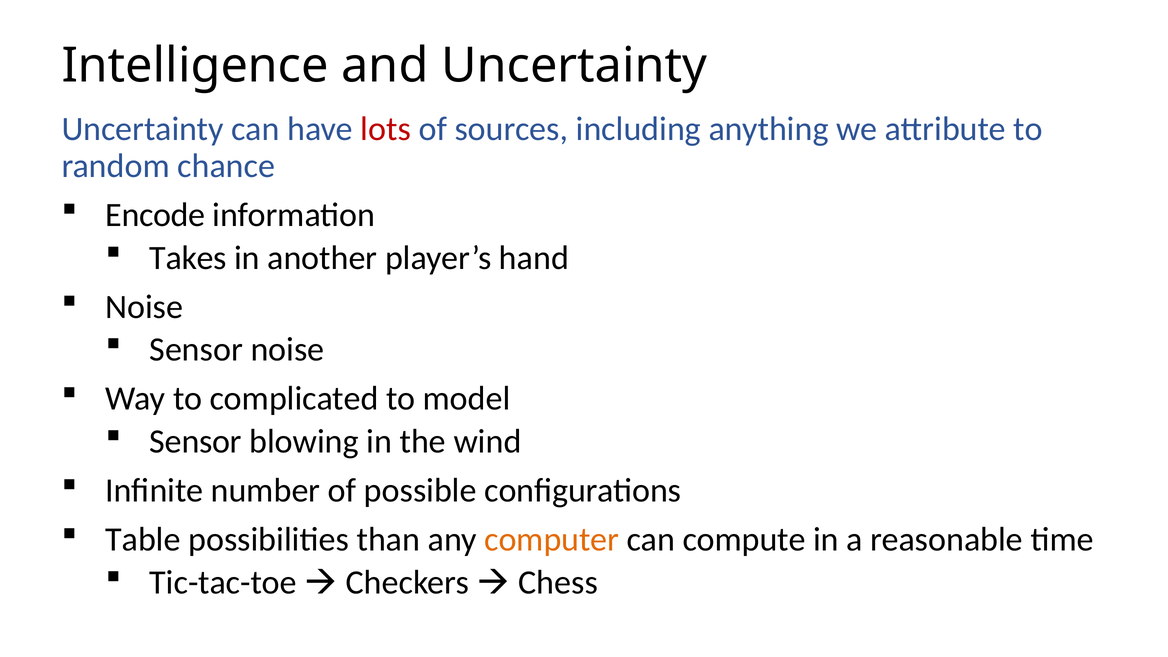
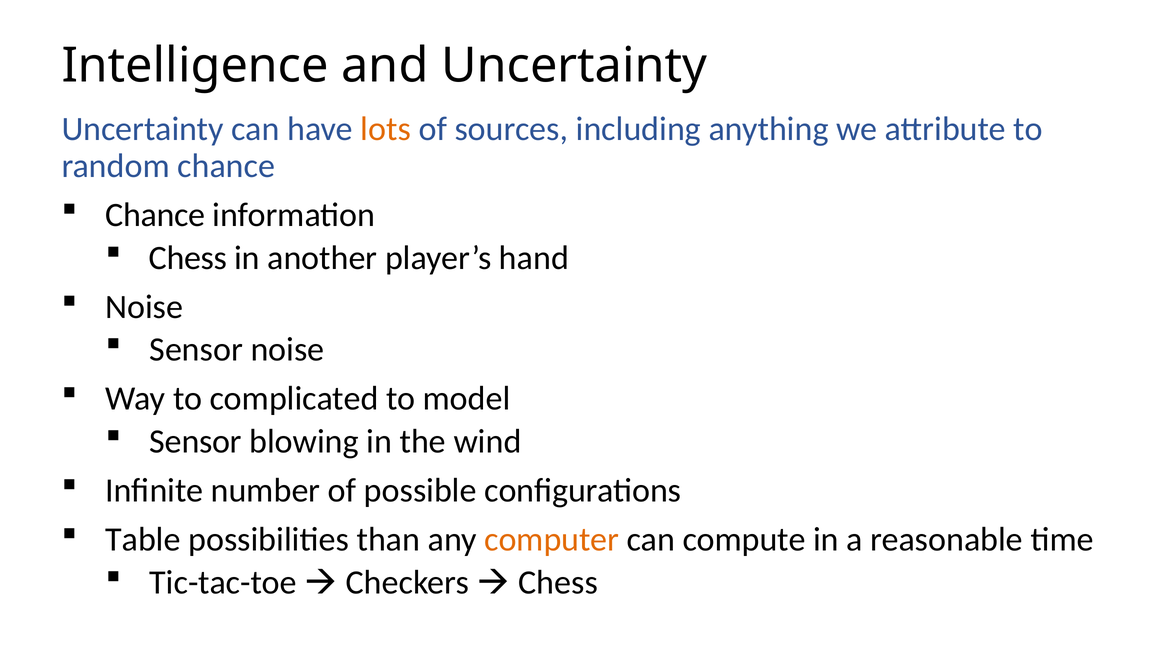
lots colour: red -> orange (386, 129)
Encode: Encode -> Chance (155, 215)
Takes: Takes -> Chess (188, 258)
